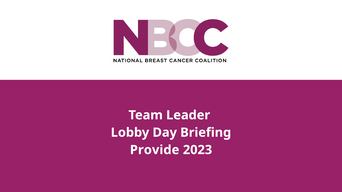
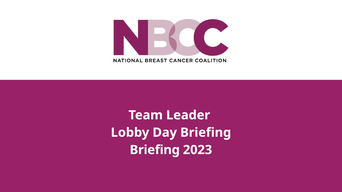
Provide: Provide -> Briefing (155, 150)
